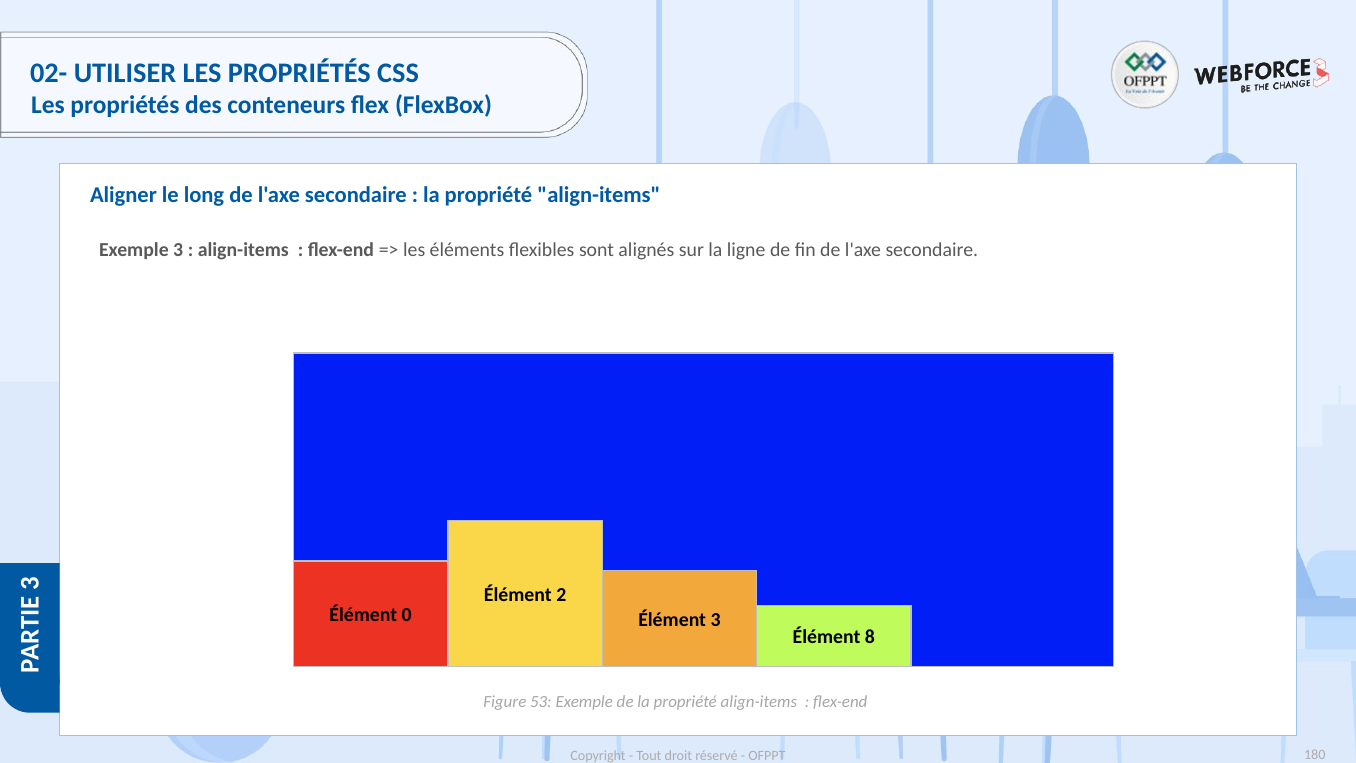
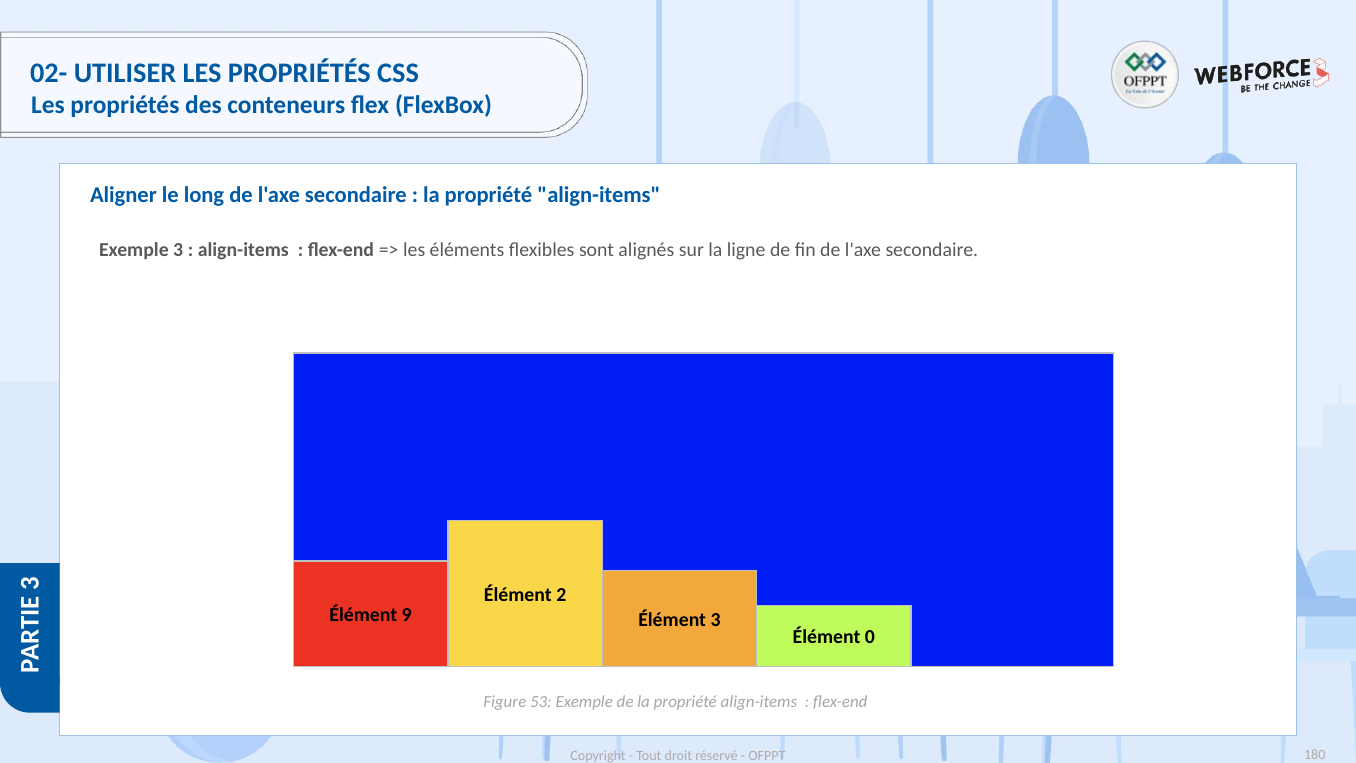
0: 0 -> 9 (407, 615)
8: 8 -> 0 (870, 637)
